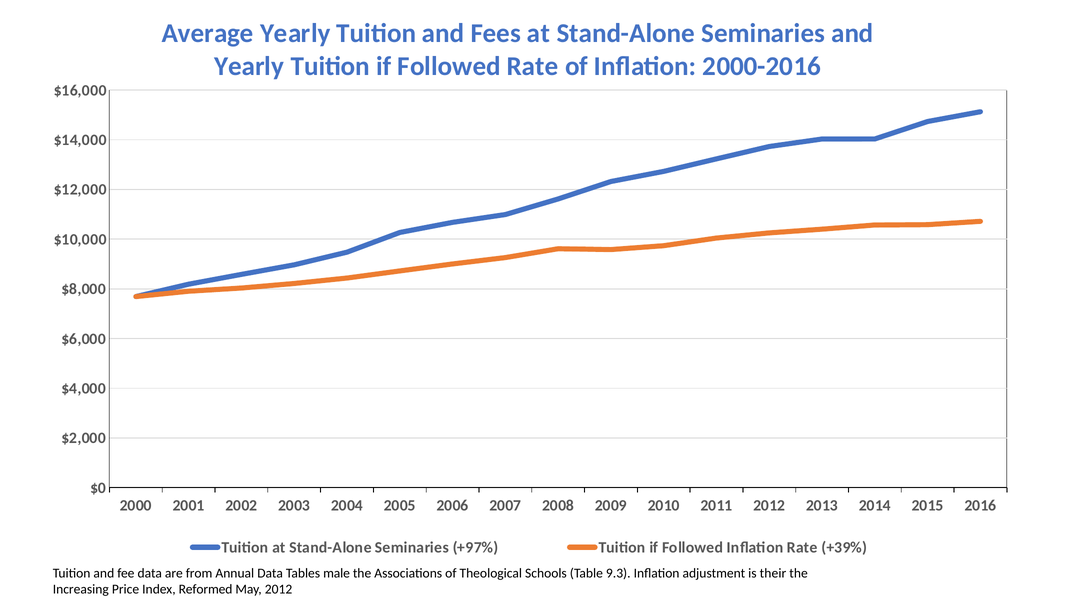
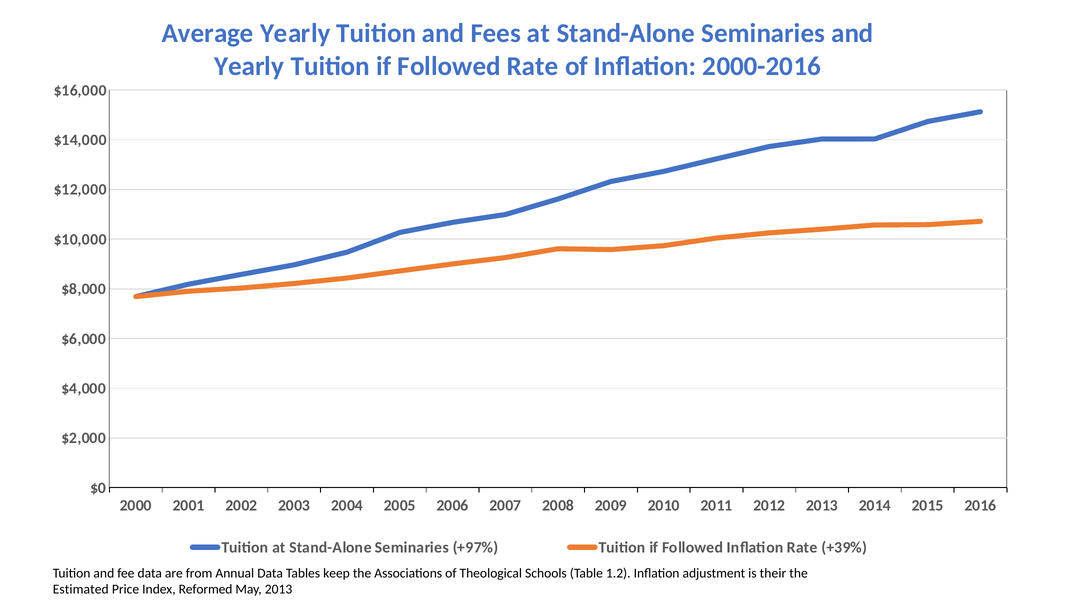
male: male -> keep (337, 573)
9.3: 9.3 -> 1.2 (618, 573)
Increasing: Increasing -> Estimated (81, 590)
May 2012: 2012 -> 2013 (279, 590)
